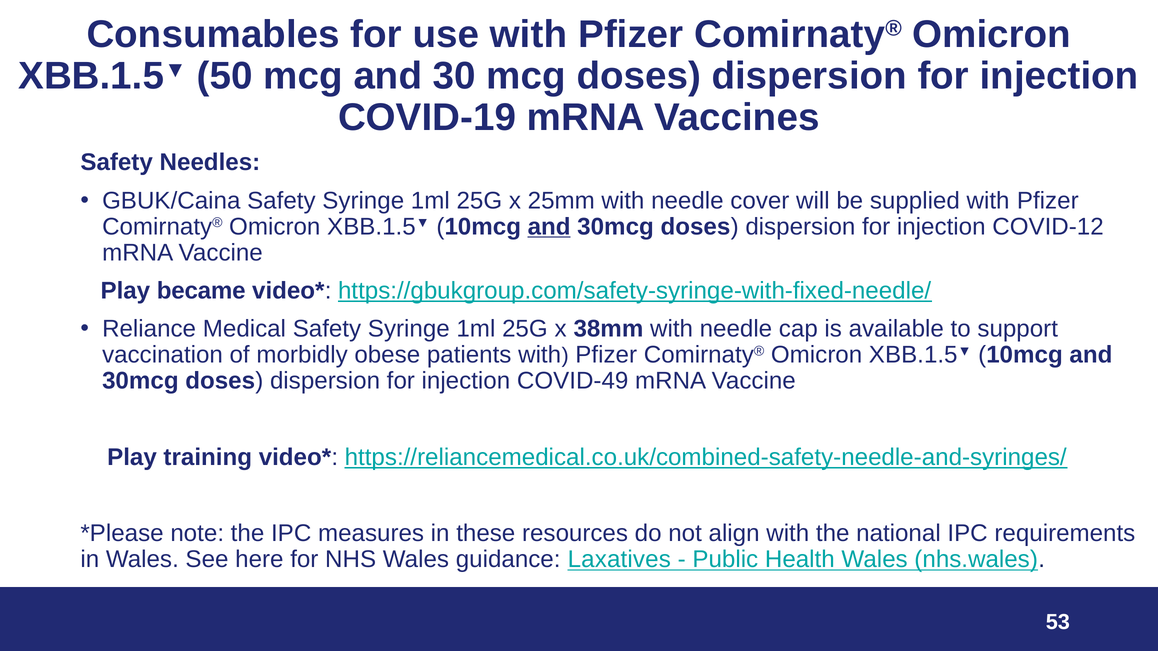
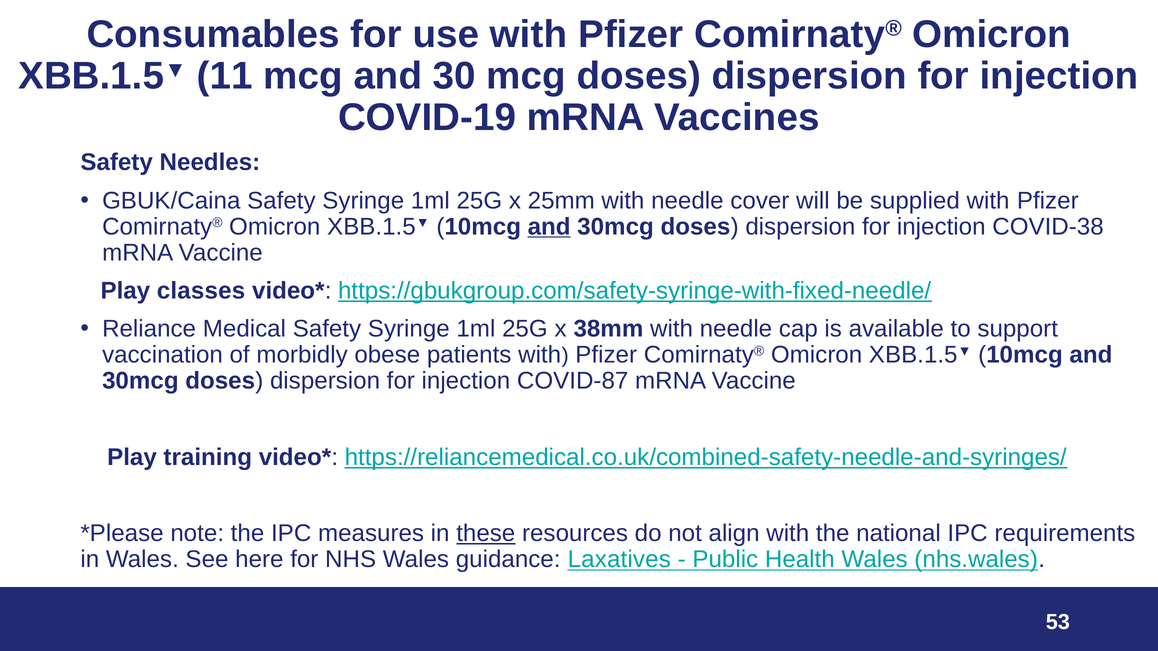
50: 50 -> 11 (225, 76)
COVID-12: COVID-12 -> COVID-38 (1048, 227)
became: became -> classes (201, 291)
COVID-49: COVID-49 -> COVID-87 (573, 381)
these underline: none -> present (486, 534)
